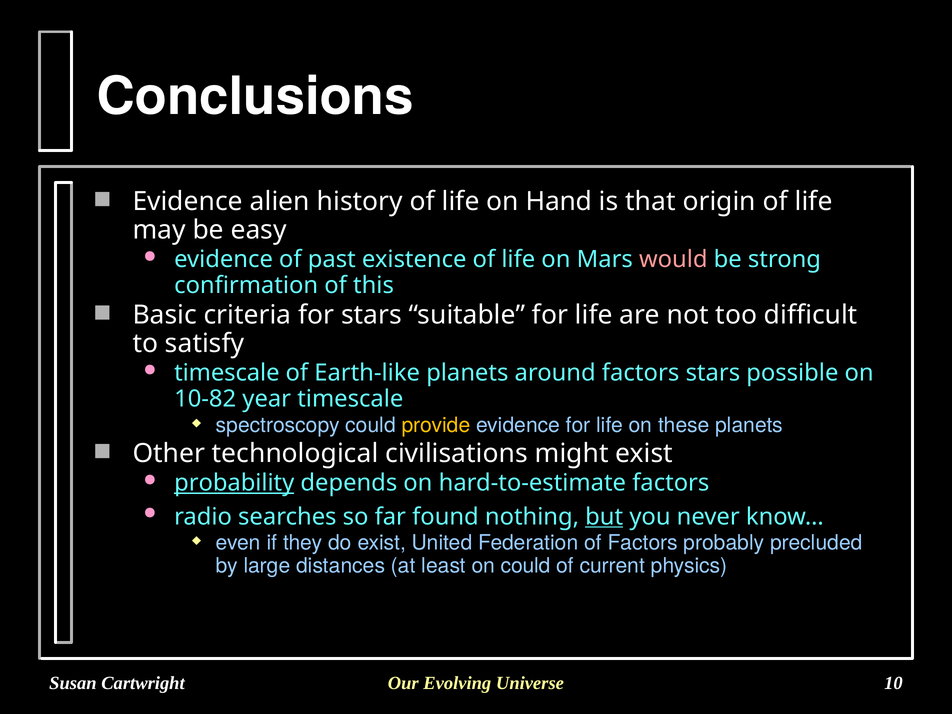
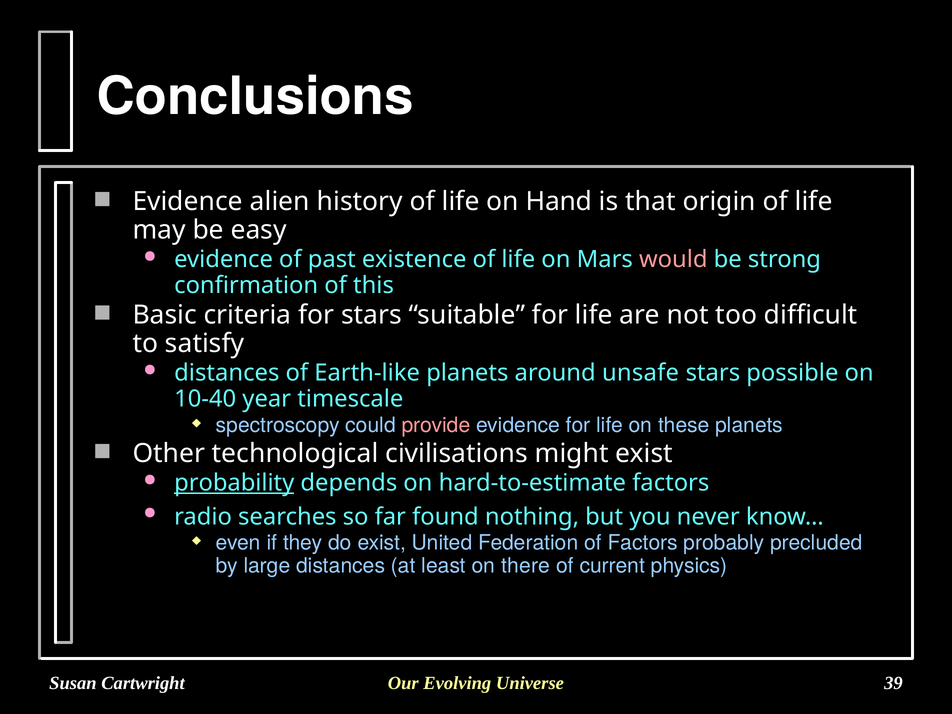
timescale: timescale -> distances (227, 373)
around factors: factors -> unsafe (641, 373)
10-82: 10-82 -> 10-40 (205, 399)
provide colour: yellow -> pink (436, 425)
but underline: present -> none (604, 517)
on could: could -> there (526, 566)
10: 10 -> 39 (893, 683)
